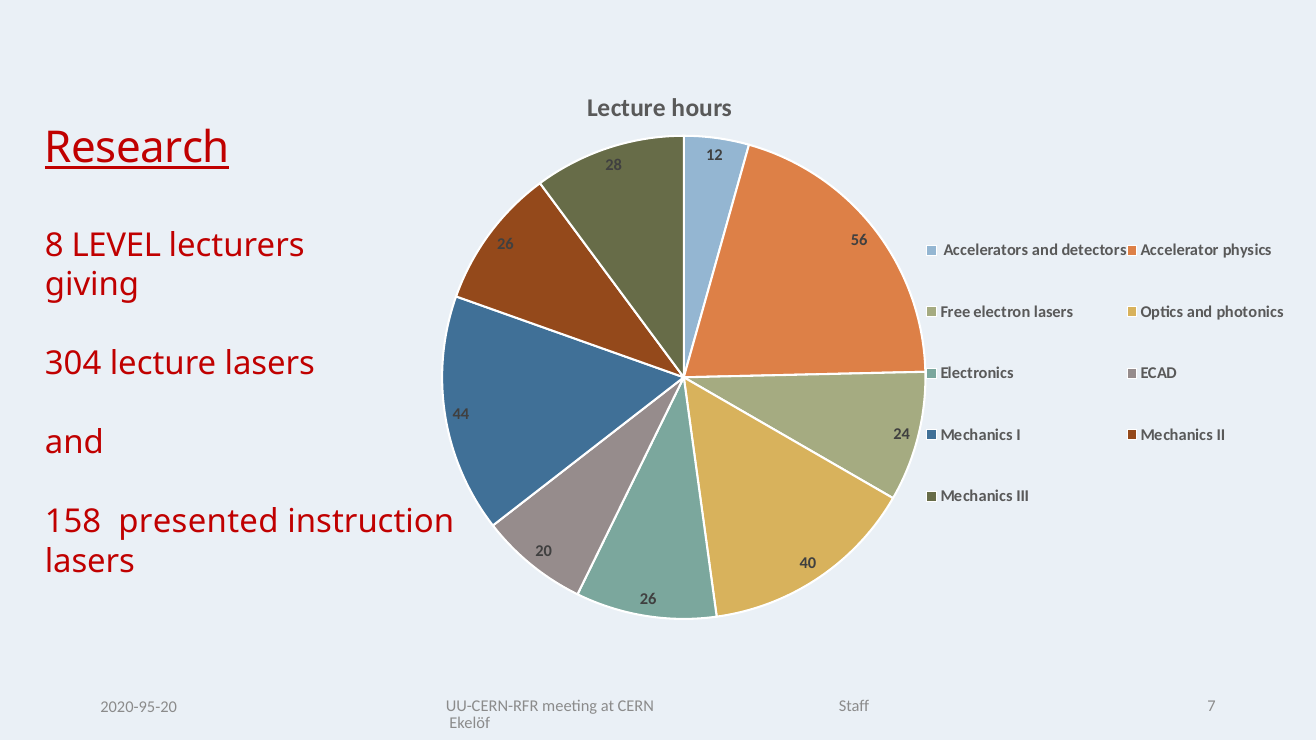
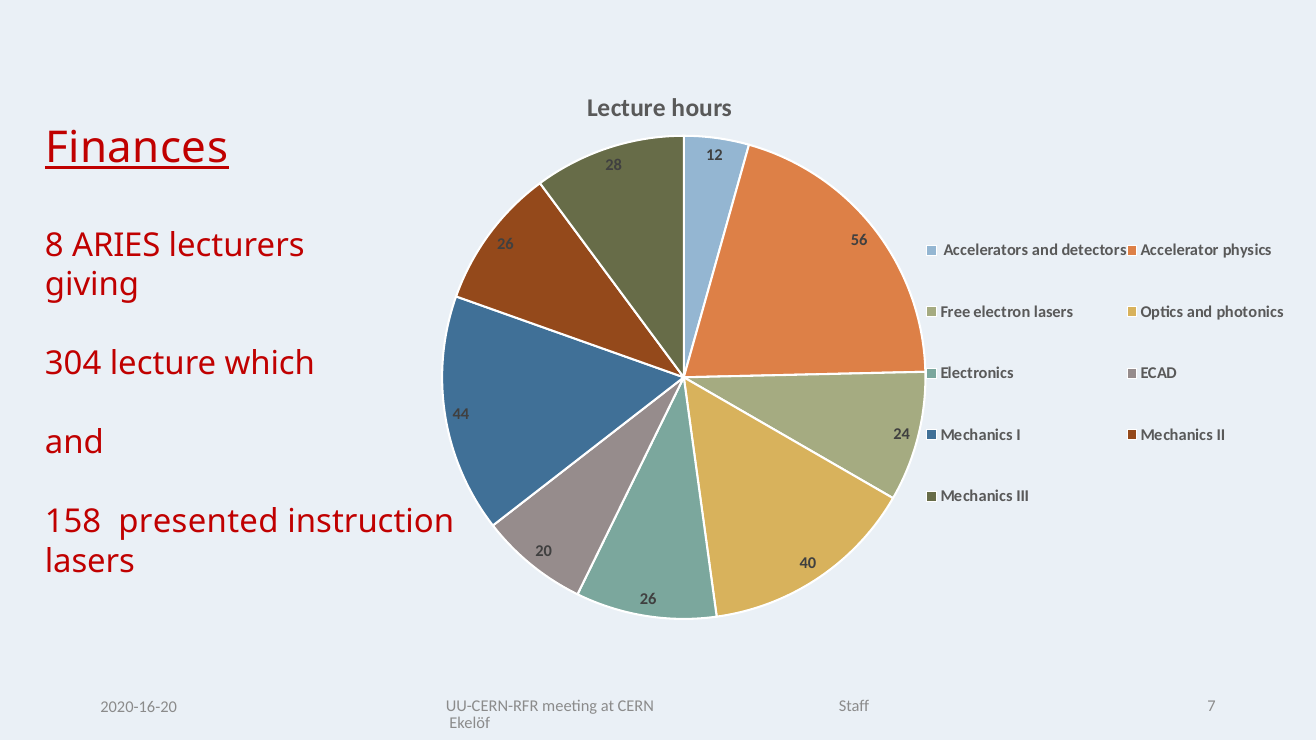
Research: Research -> Finances (137, 148)
LEVEL: LEVEL -> ARIES (116, 246)
lecture lasers: lasers -> which (270, 364)
2020-95-20: 2020-95-20 -> 2020-16-20 (139, 707)
